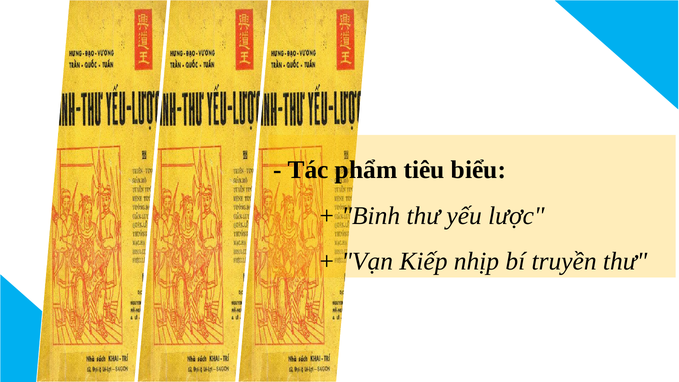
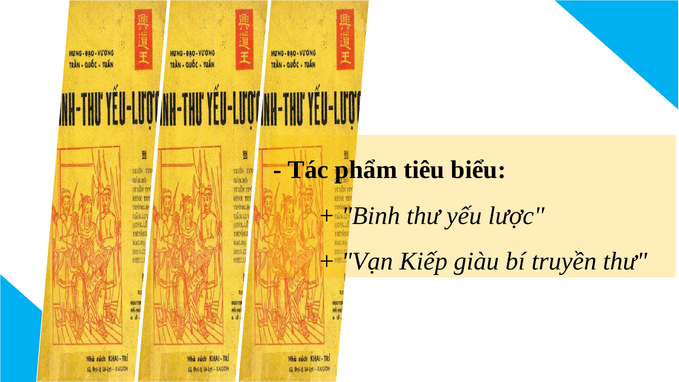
nhịp: nhịp -> giàu (476, 261)
